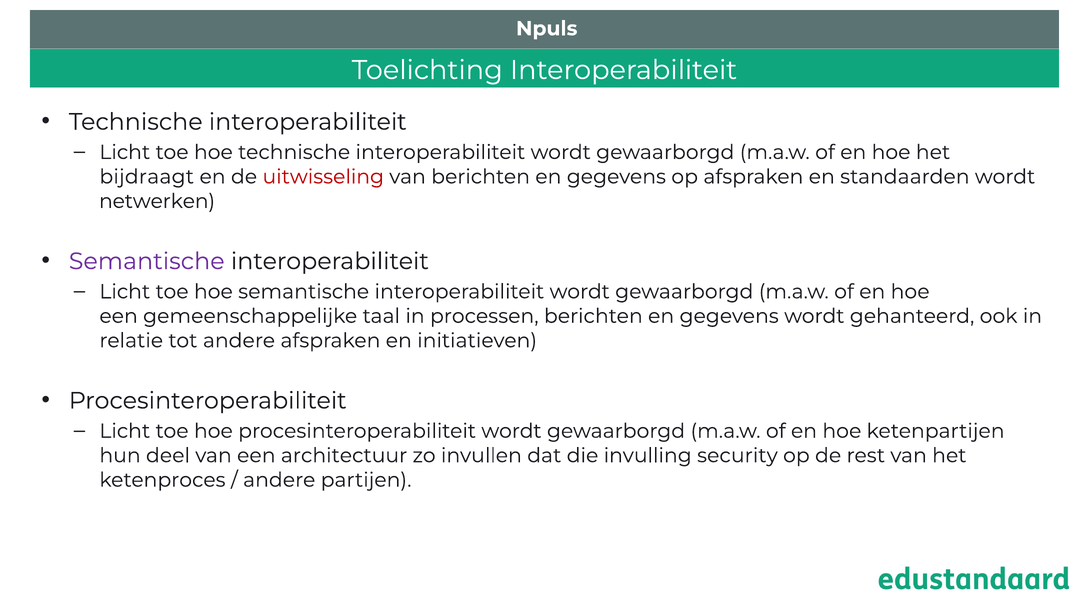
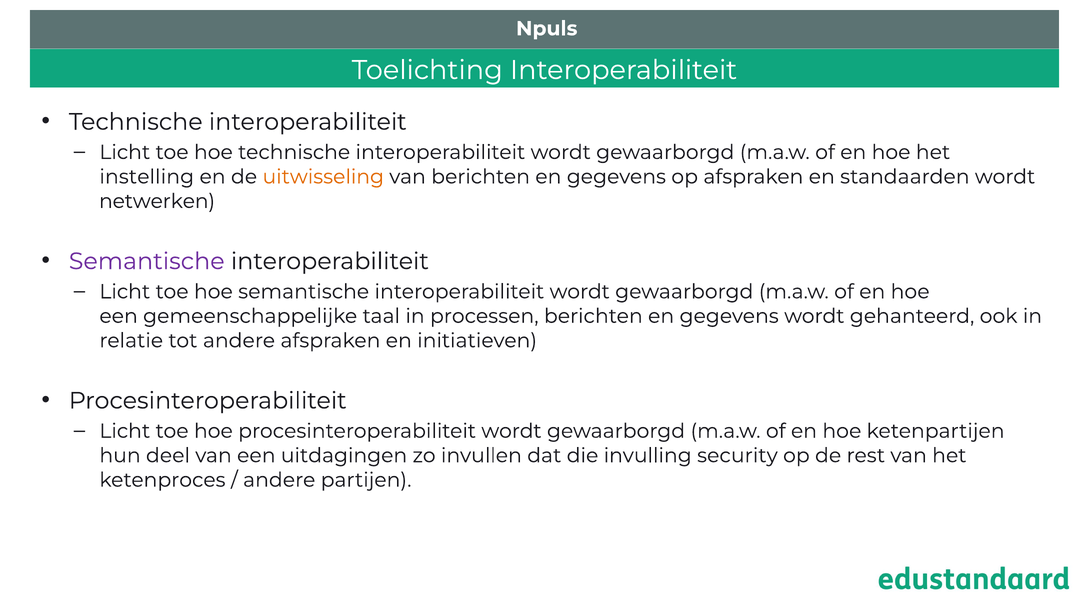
bijdraagt: bijdraagt -> instelling (147, 177)
uitwisseling colour: red -> orange (323, 177)
architectuur: architectuur -> uitdagingen (344, 456)
